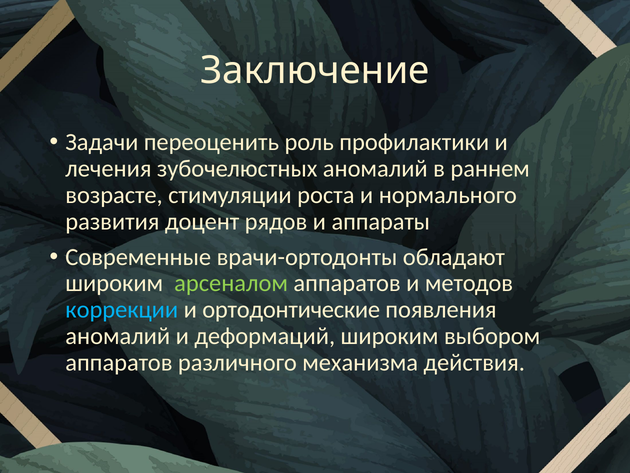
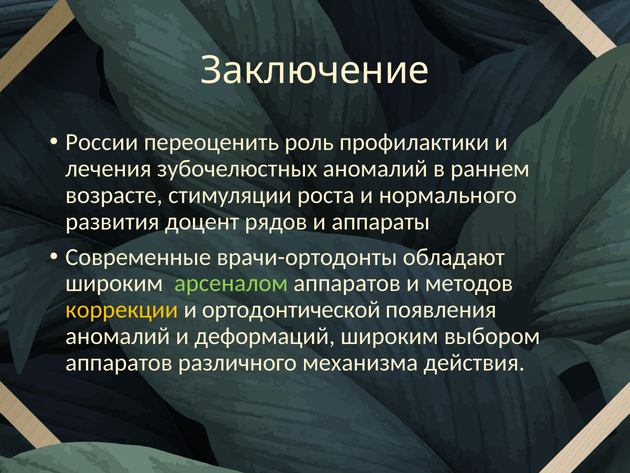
Задачи: Задачи -> России (102, 142)
коррекции colour: light blue -> yellow (122, 310)
ортодонтические: ортодонтические -> ортодонтической (291, 310)
